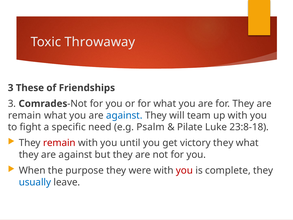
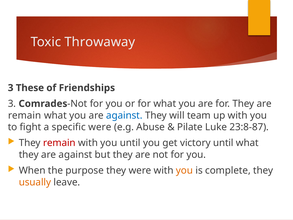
specific need: need -> were (100, 127)
Psalm: Psalm -> Abuse (151, 127)
23:8-18: 23:8-18 -> 23:8-87 (249, 127)
victory they: they -> until (223, 143)
you colour: red -> orange (184, 170)
usually colour: blue -> orange (35, 182)
